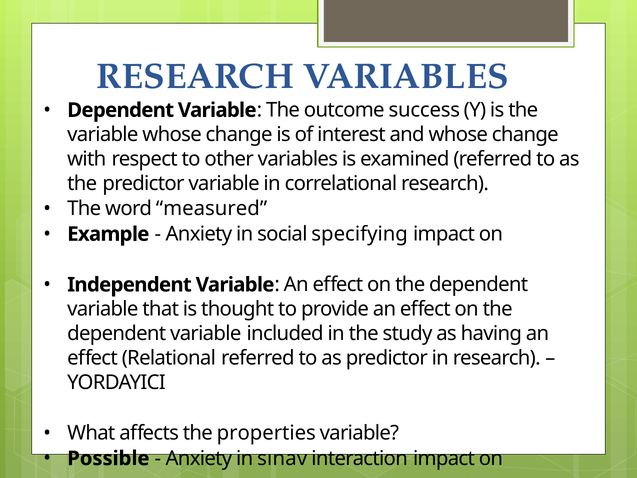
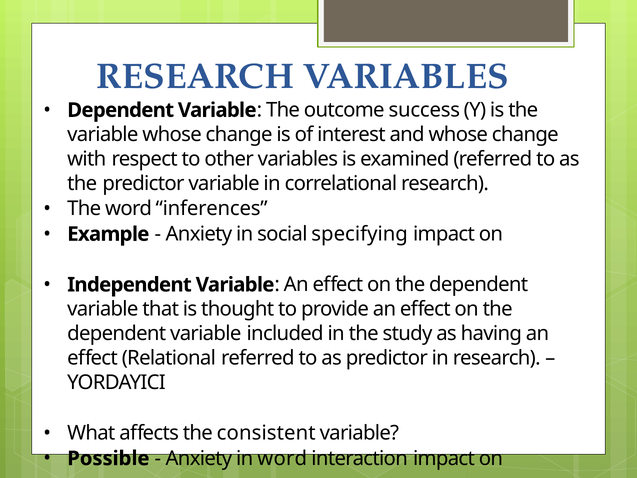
measured: measured -> inferences (212, 209)
properties: properties -> consistent (266, 433)
in sınav: sınav -> word (282, 458)
